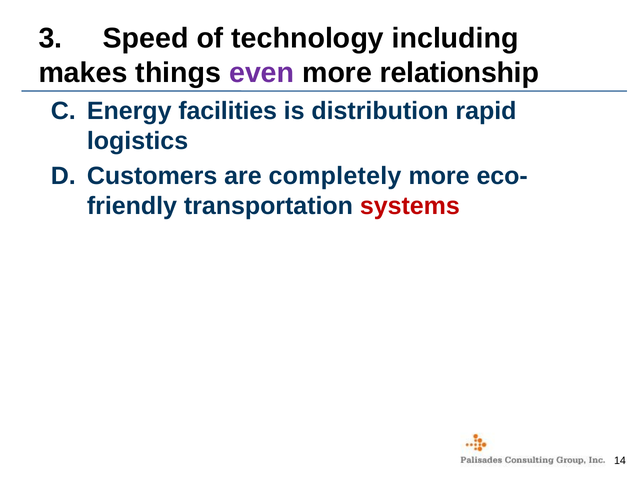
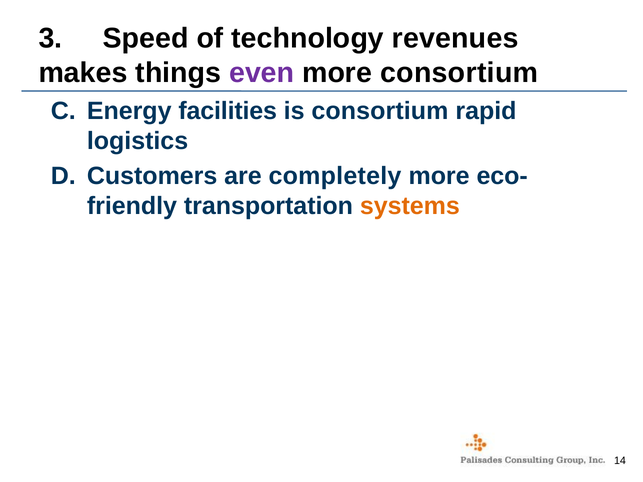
including: including -> revenues (455, 38)
more relationship: relationship -> consortium (459, 73)
is distribution: distribution -> consortium (380, 111)
systems colour: red -> orange (410, 206)
